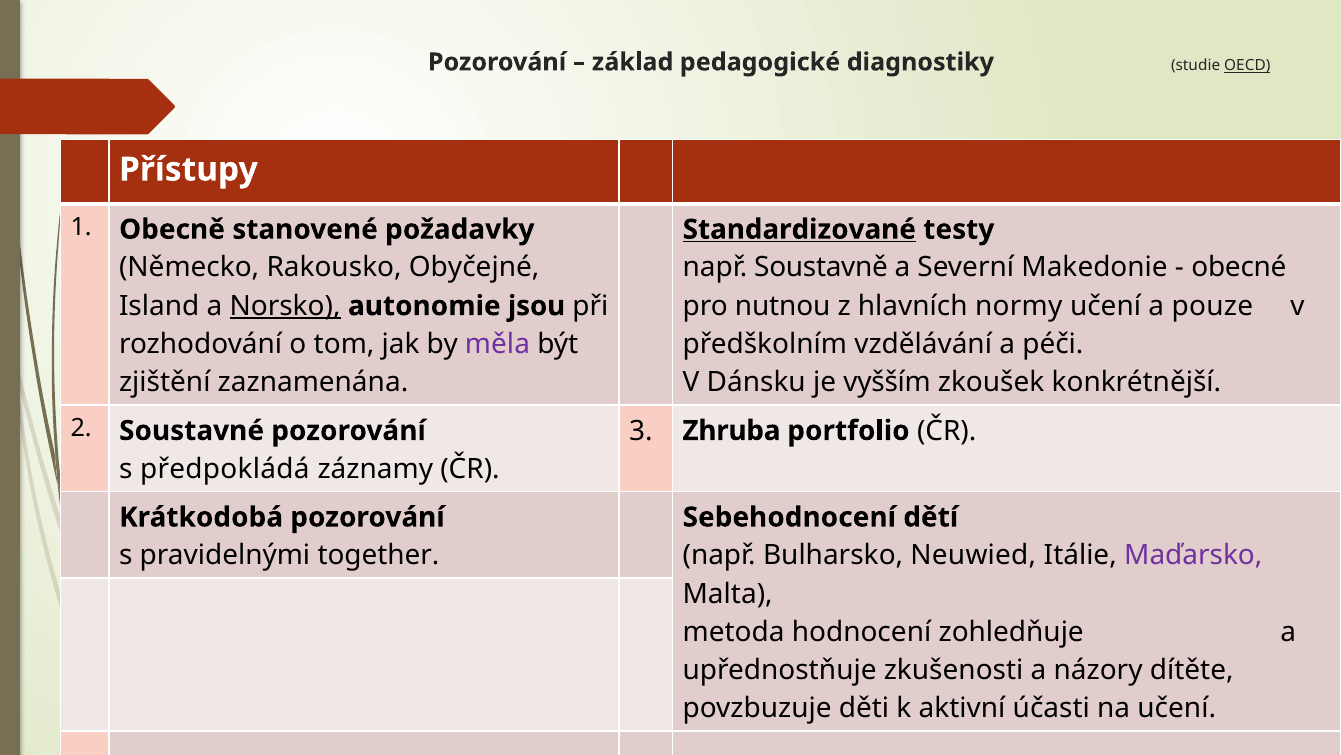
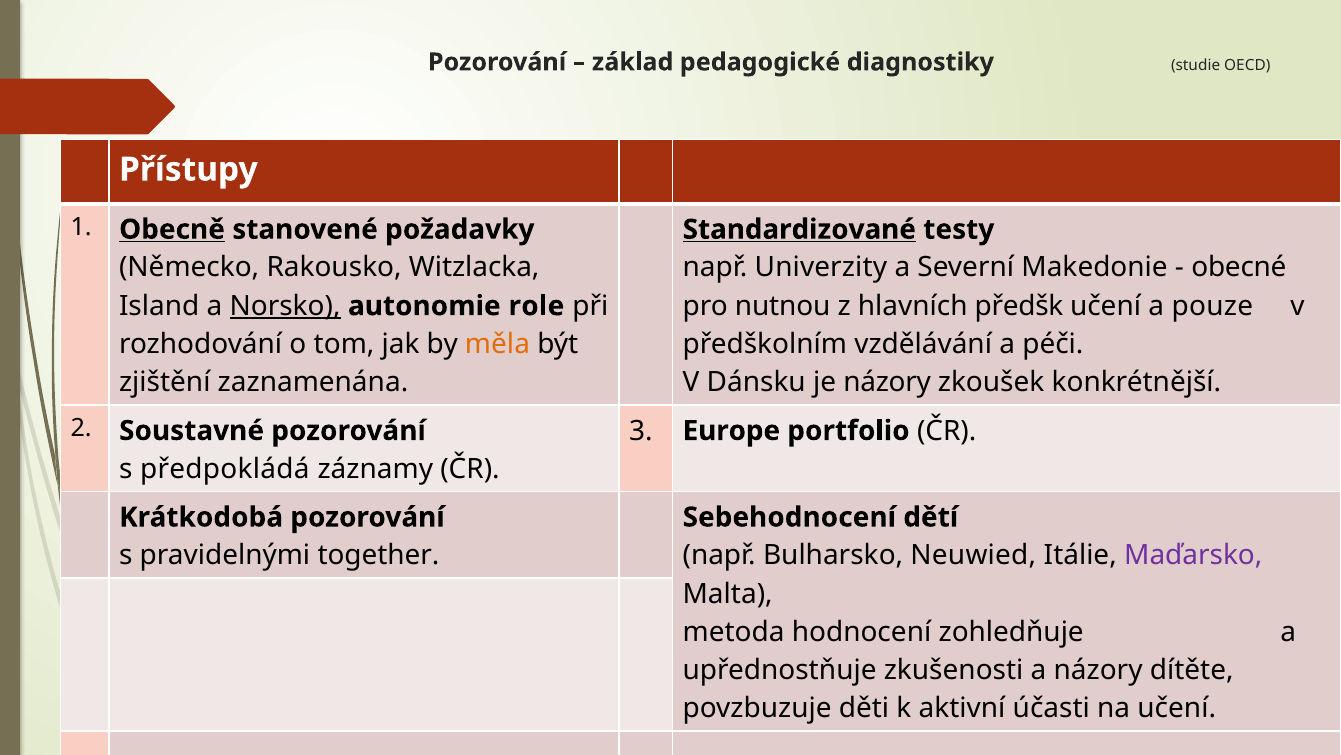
OECD underline: present -> none (1247, 65)
Obecně underline: none -> present (172, 229)
Obyčejné: Obyčejné -> Witzlacka (474, 268)
Soustavně: Soustavně -> Univerzity (821, 268)
jsou: jsou -> role (536, 306)
normy: normy -> předšk (1019, 306)
měla colour: purple -> orange (497, 344)
je vyšším: vyšším -> názory (887, 382)
Zhruba: Zhruba -> Europe (731, 430)
